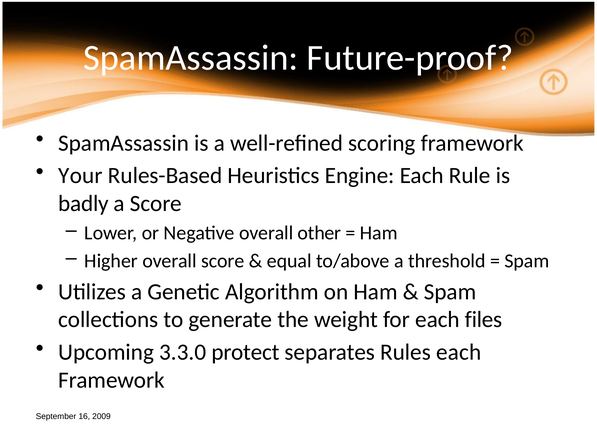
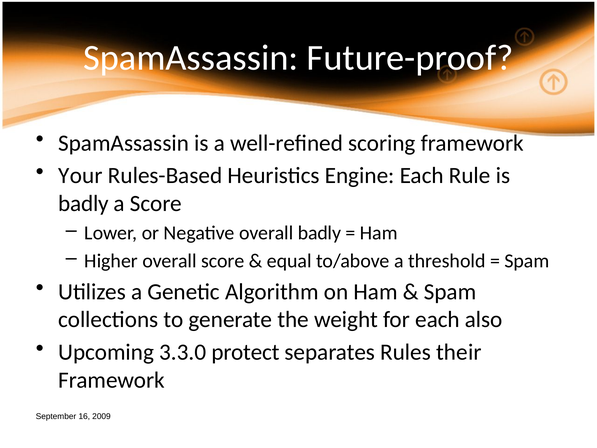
overall other: other -> badly (319, 233)
files: files -> also (484, 319)
Rules each: each -> their (459, 352)
